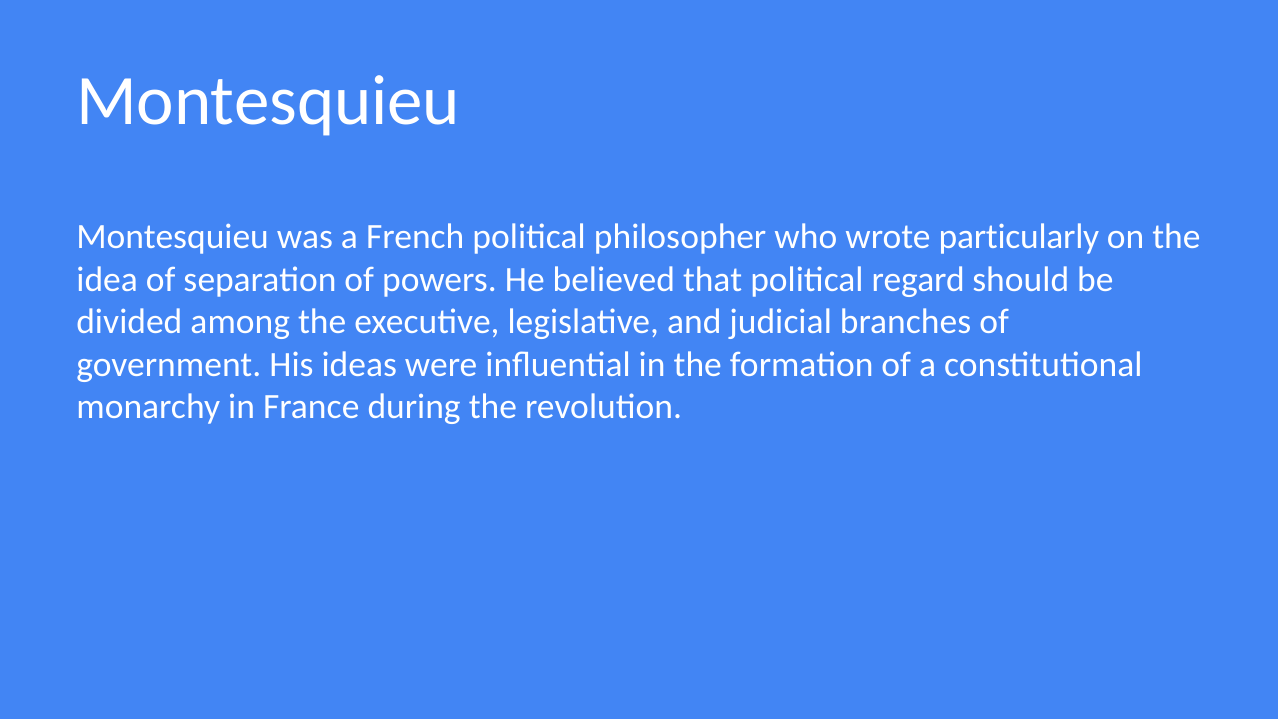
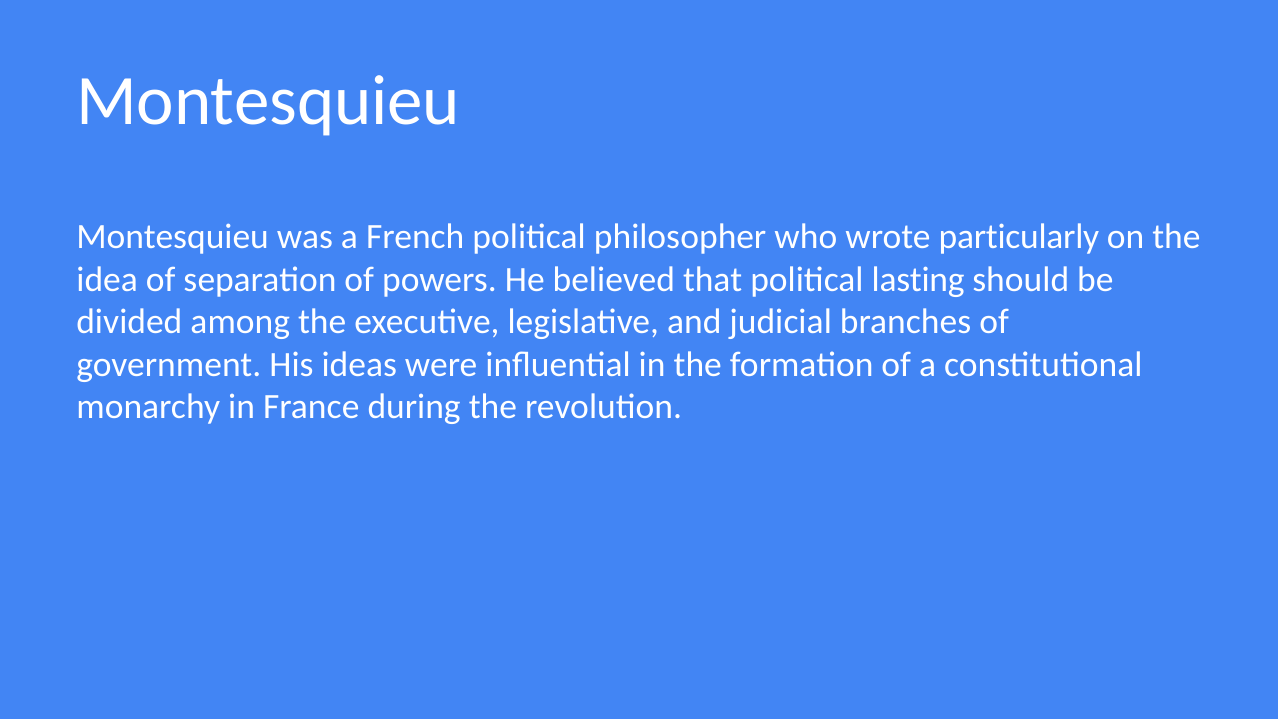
regard: regard -> lasting (918, 279)
